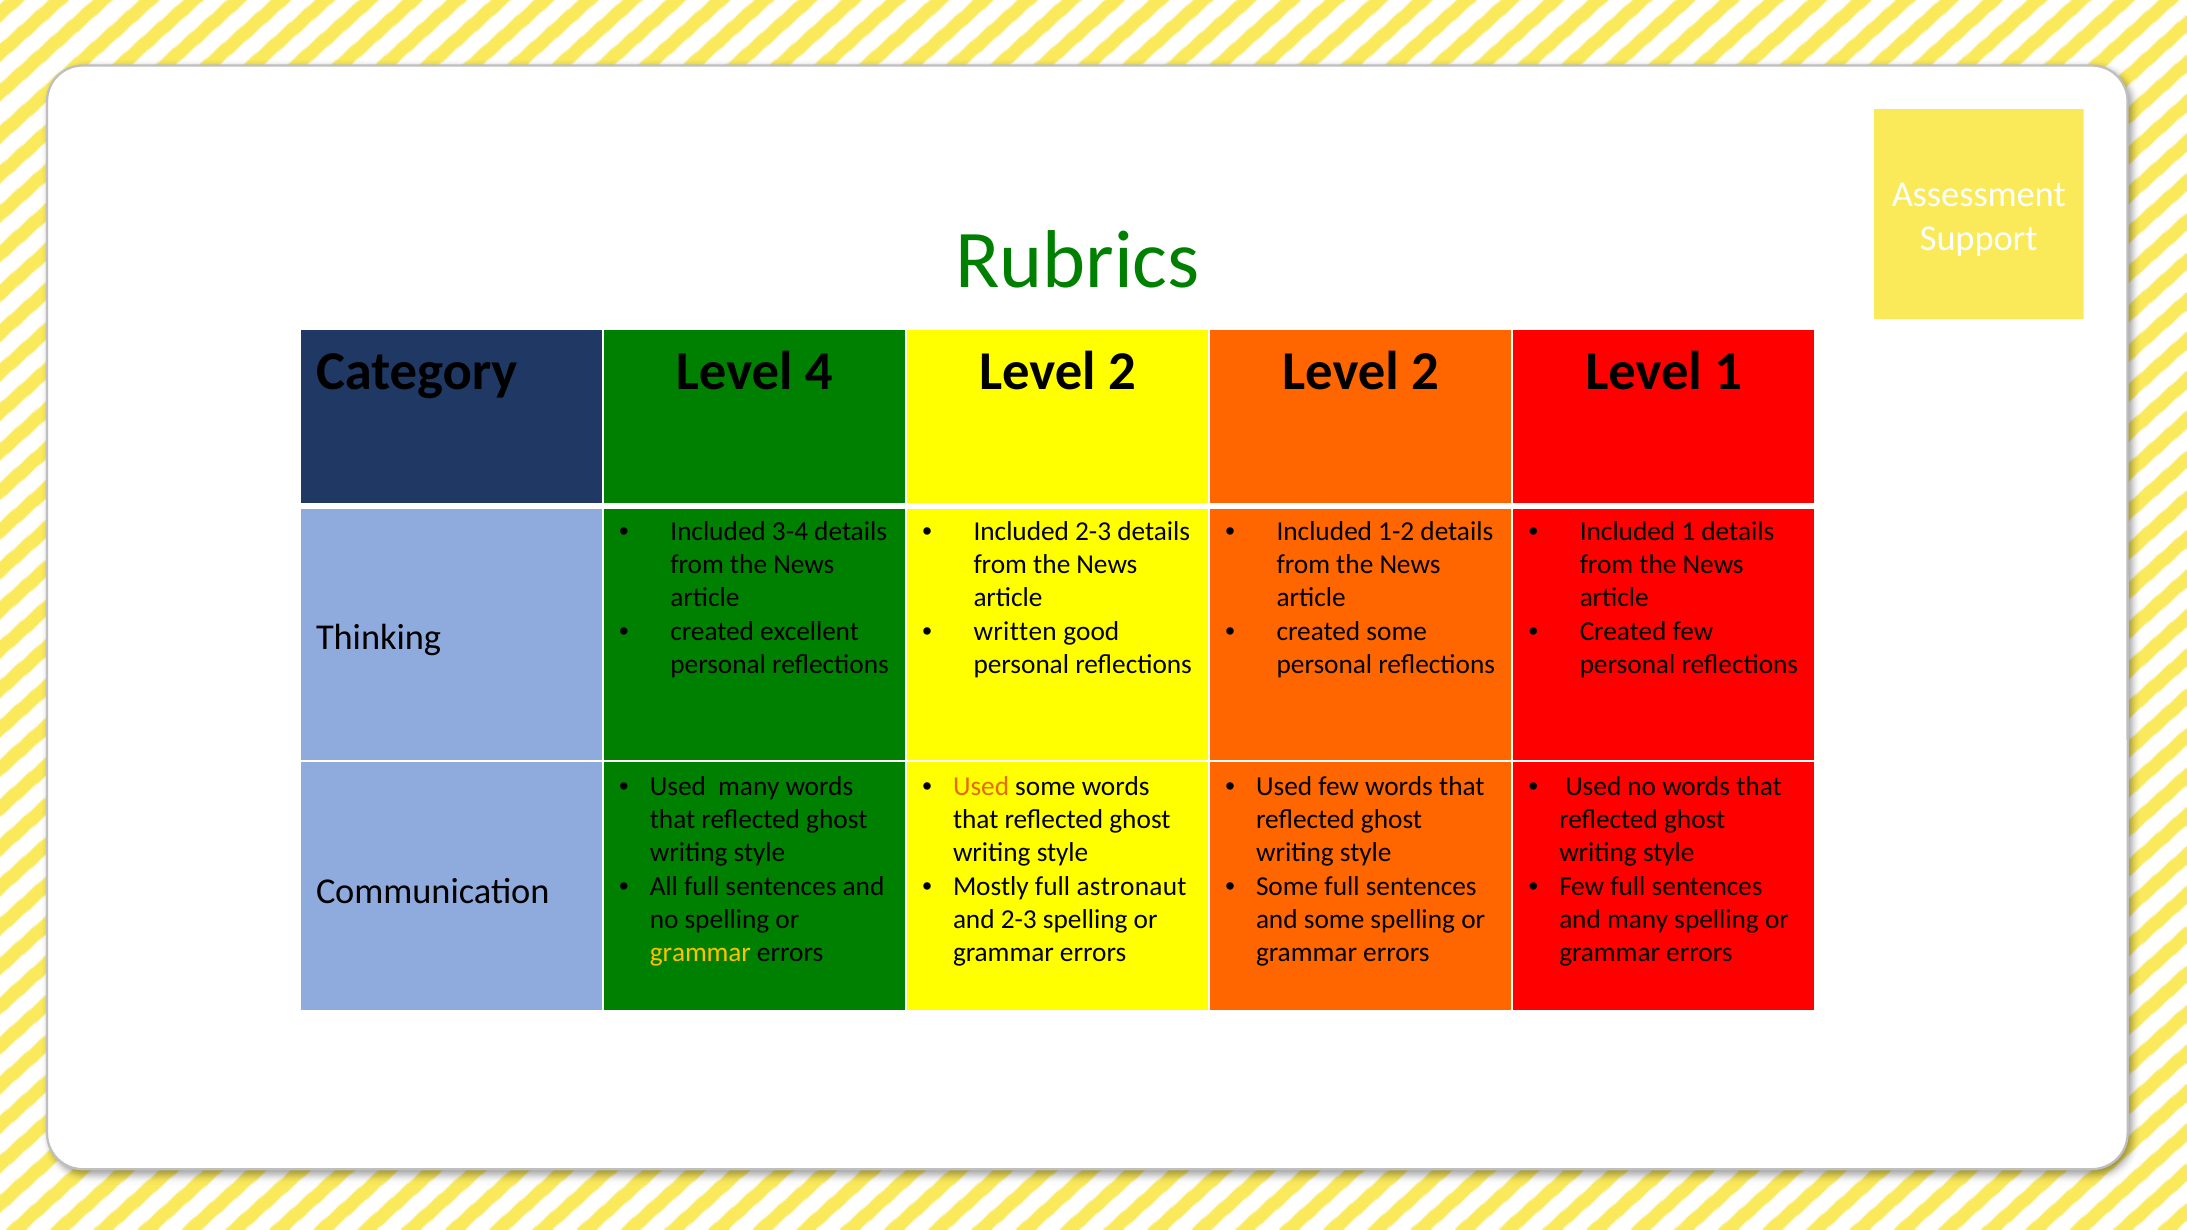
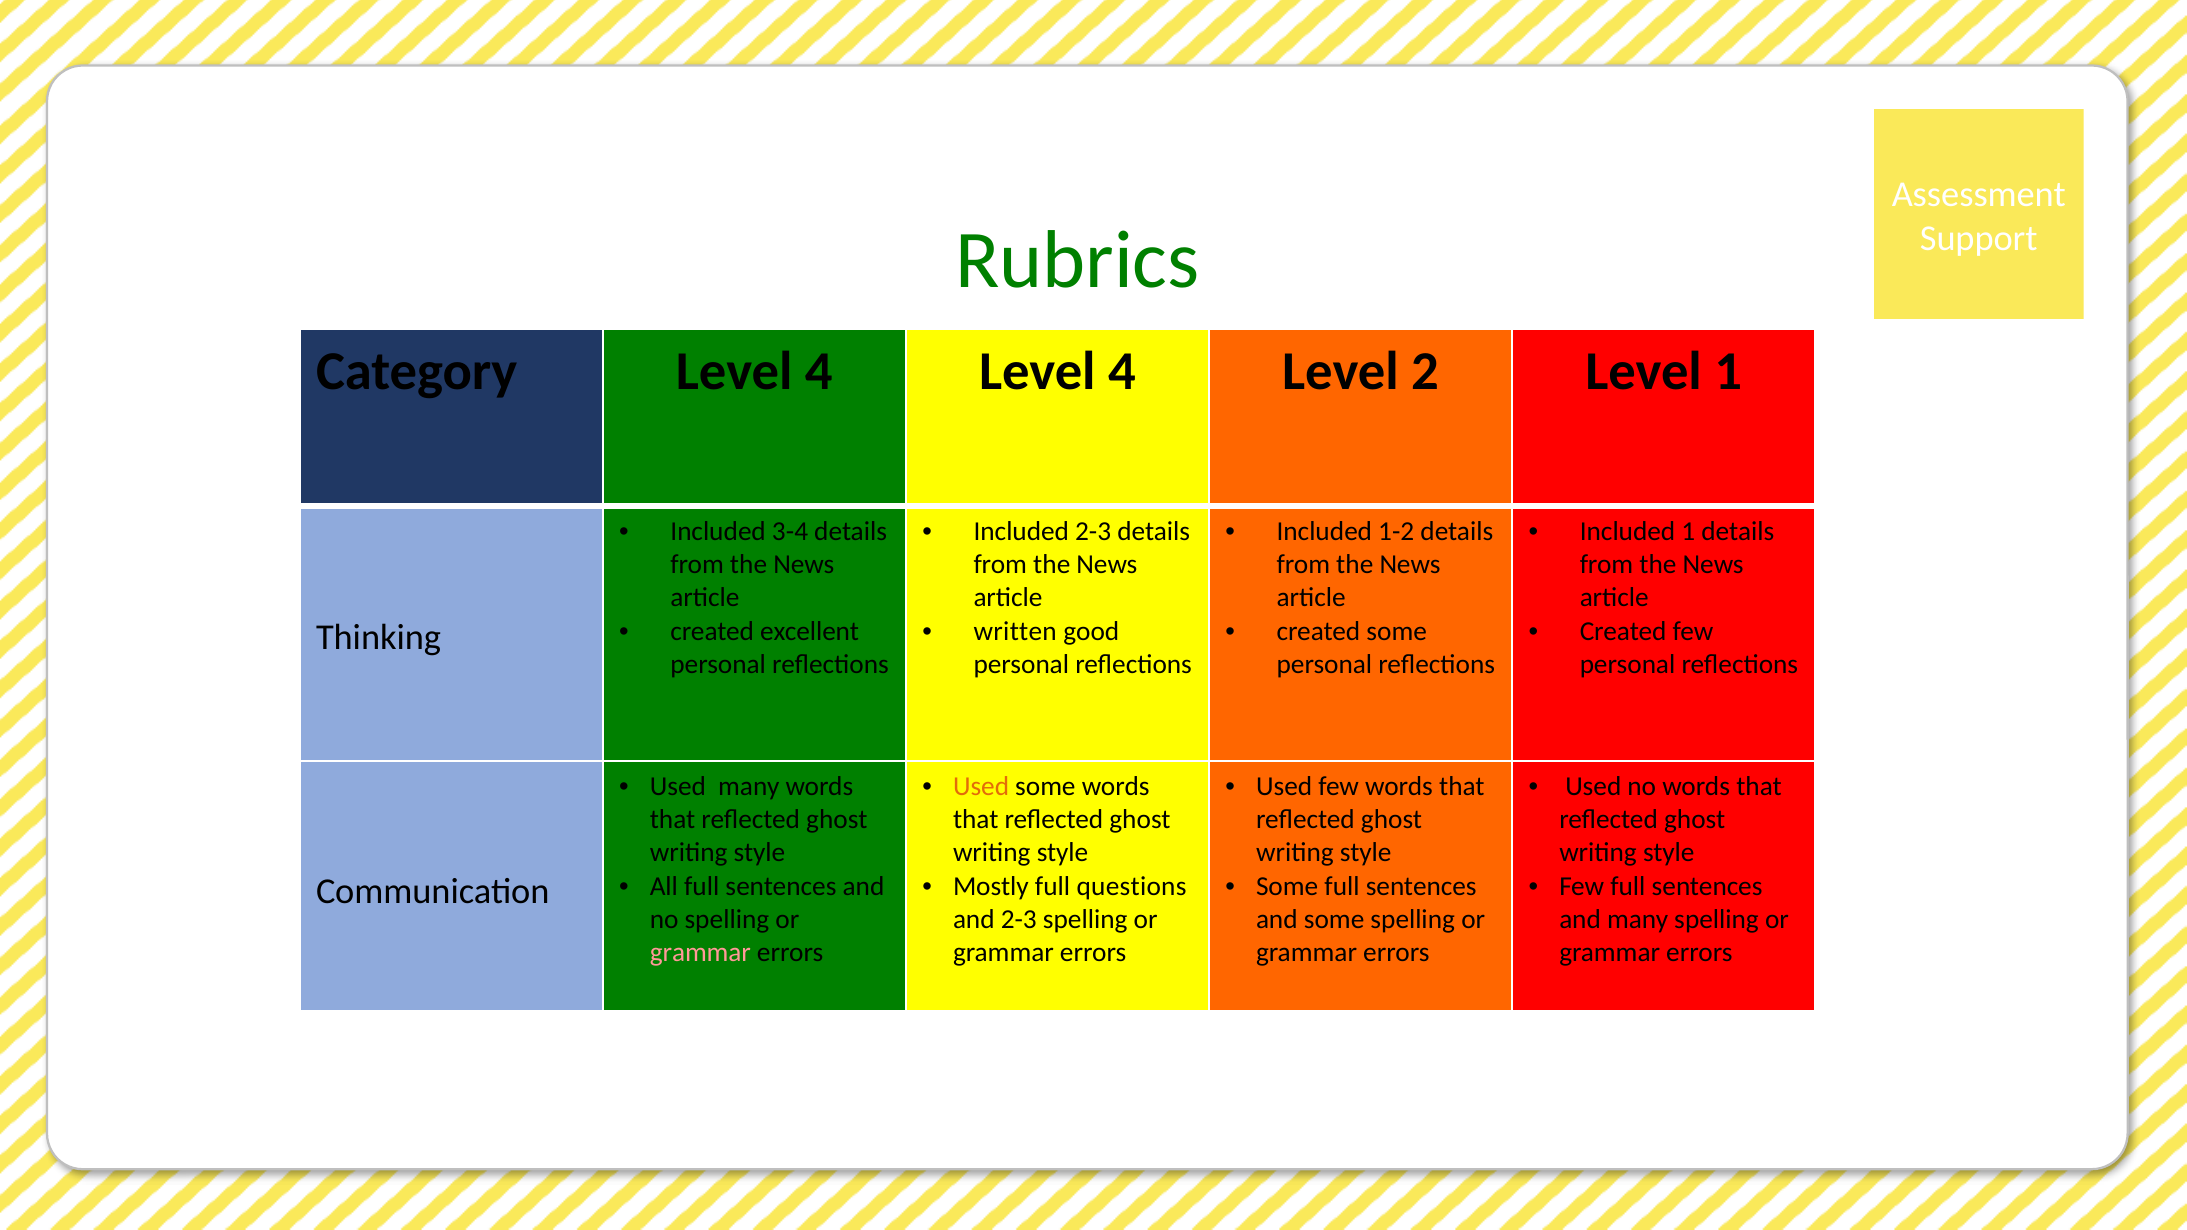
4 Level 2: 2 -> 4 (1122, 372)
astronaut: astronaut -> questions (1132, 886)
grammar colour: yellow -> pink (700, 953)
